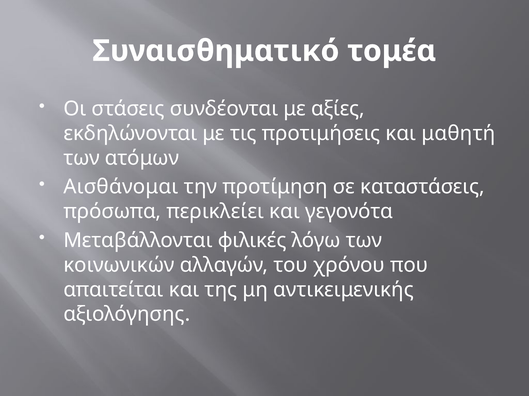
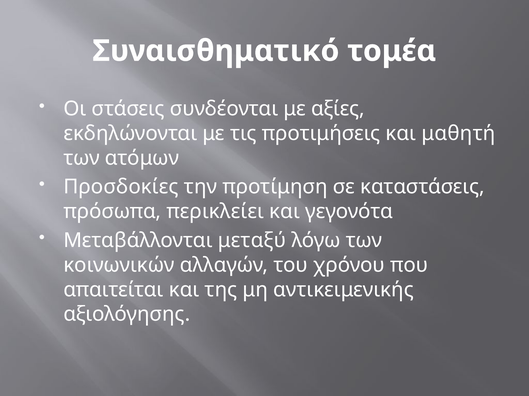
Αισθάνομαι: Αισθάνομαι -> Προσδοκίες (121, 187)
φιλικές: φιλικές -> μεταξύ (252, 241)
